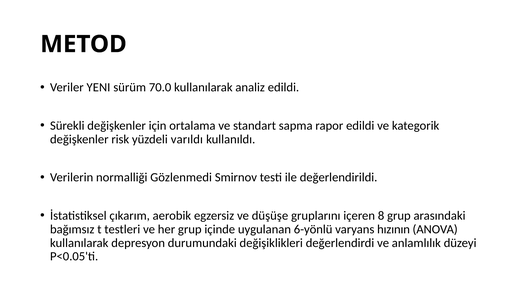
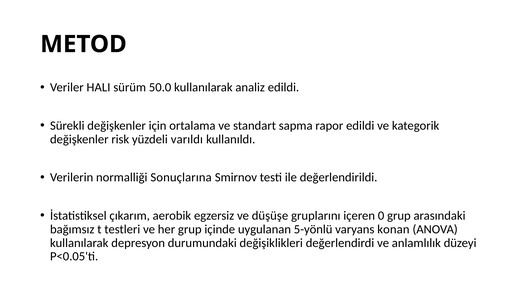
YENI: YENI -> HALI (98, 88)
70.0: 70.0 -> 50.0 (160, 88)
Gözlenmedi: Gözlenmedi -> Sonuçlarına (181, 178)
8: 8 -> 0 (381, 216)
6-yönlü: 6-yönlü -> 5-yönlü (313, 230)
hızının: hızının -> konan (393, 230)
